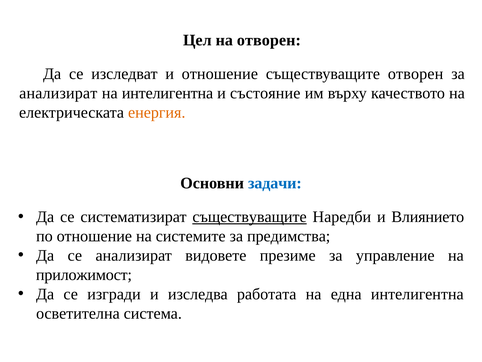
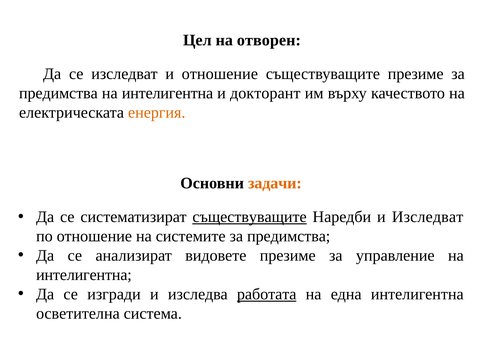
съществуващите отворен: отворен -> презиме (416, 74)
анализират: анализират -> предимства (58, 93)
състояние: състояние -> докторант (265, 93)
задачи colour: blue -> orange (275, 183)
и Влиянието: Влиянието -> Изследват (428, 217)
приложимост: приложимост -> интелигентна (84, 274)
работата underline: none -> present (267, 294)
